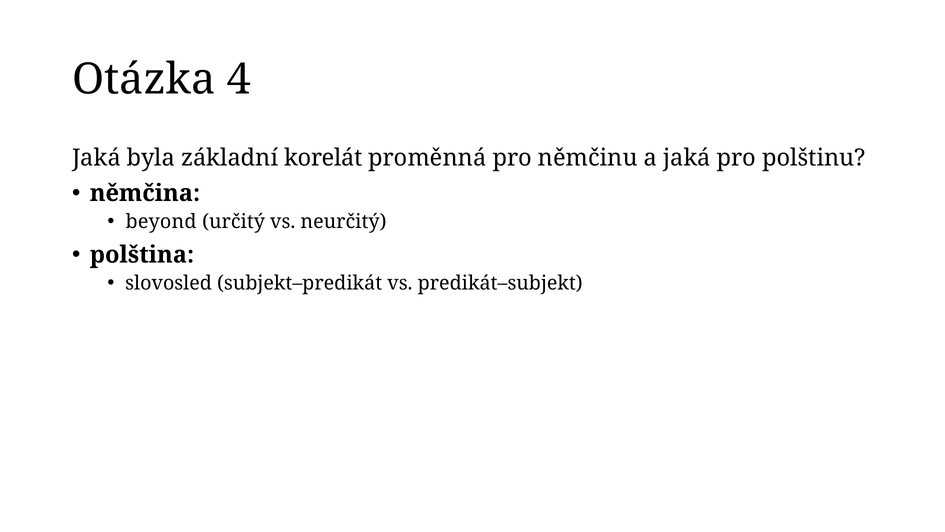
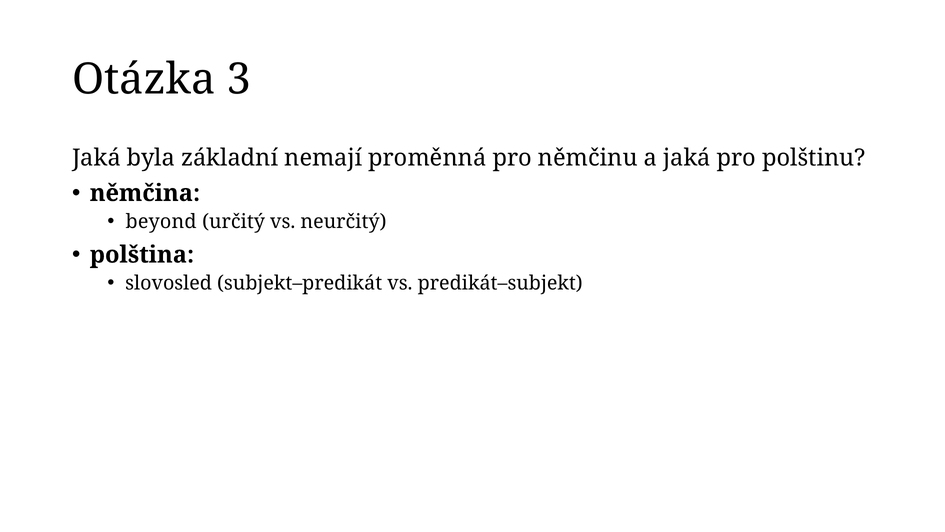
4: 4 -> 3 (239, 79)
korelát: korelát -> nemají (323, 158)
